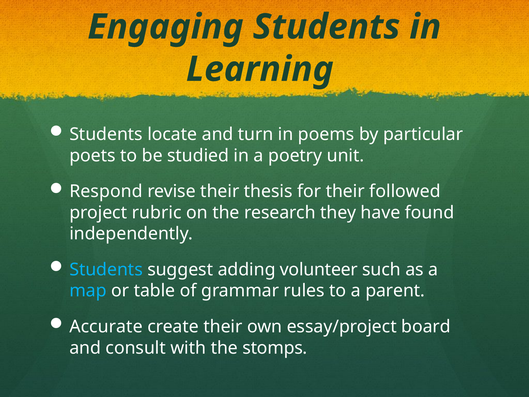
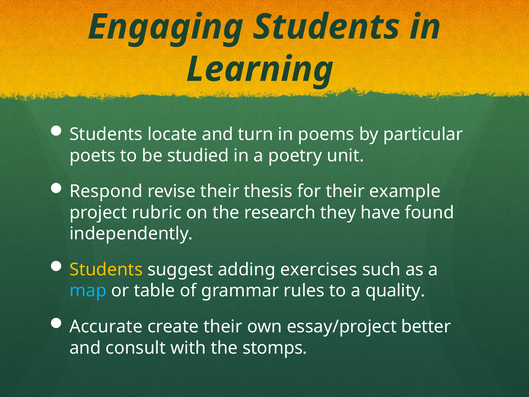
followed: followed -> example (405, 191)
Students colour: light blue -> yellow (106, 269)
volunteer: volunteer -> exercises (319, 269)
parent: parent -> quality (395, 291)
board: board -> better (426, 326)
